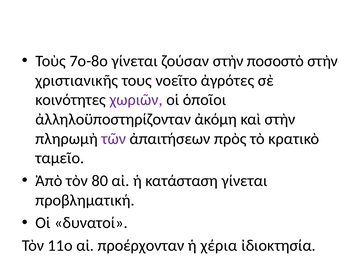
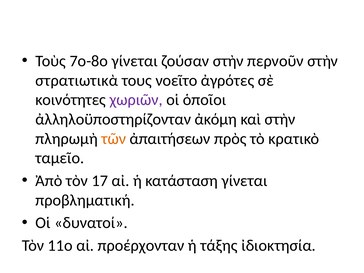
ποσοστὸ: ποσοστὸ -> περνοῦν (275, 61)
χριστιανικῆς: χριστιανικῆς -> στρατιωτικὰ (77, 80)
τῶν colour: purple -> orange (114, 139)
80: 80 -> 17 (100, 181)
χέρια: χέρια -> τάξης (219, 245)
